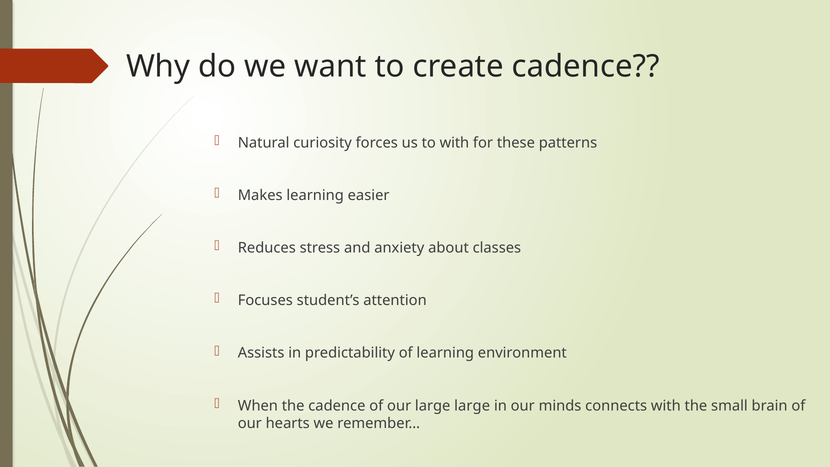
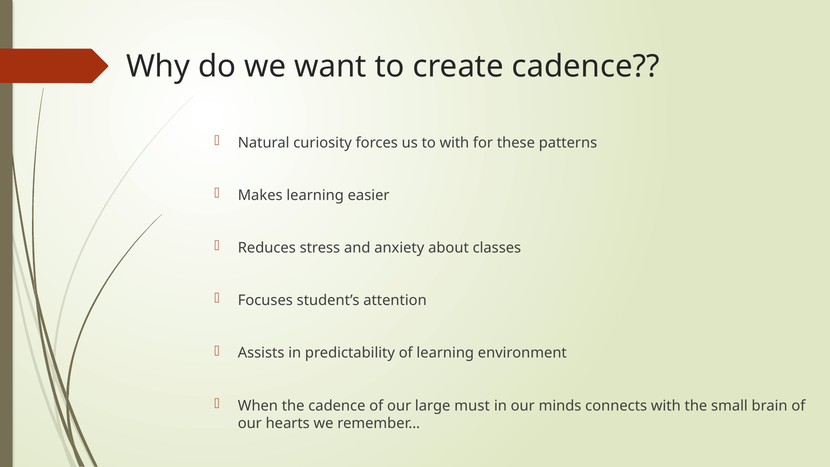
large large: large -> must (472, 406)
